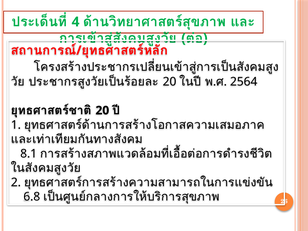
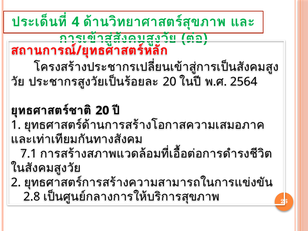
8.1: 8.1 -> 7.1 (29, 154)
6.8: 6.8 -> 2.8 (32, 197)
